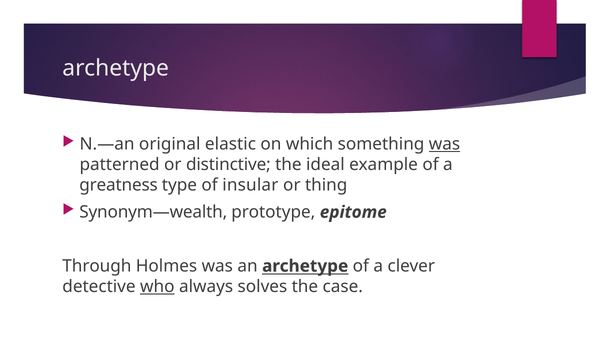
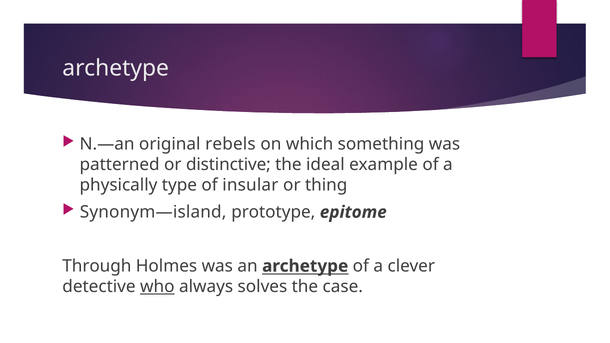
elastic: elastic -> rebels (230, 144)
was underline: present -> none (445, 144)
greatness: greatness -> physically (118, 185)
Synonym—wealth: Synonym—wealth -> Synonym—island (153, 212)
